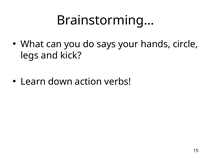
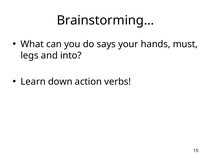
circle: circle -> must (185, 44)
kick: kick -> into (71, 56)
